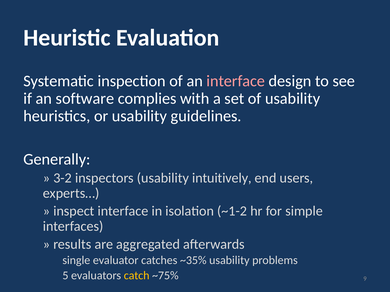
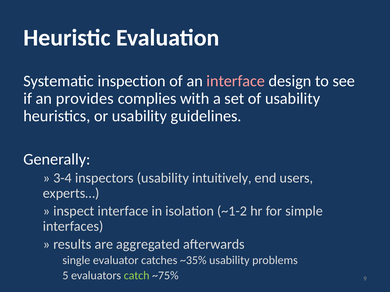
software: software -> provides (85, 99)
3-2: 3-2 -> 3-4 (63, 178)
catch colour: yellow -> light green (137, 276)
